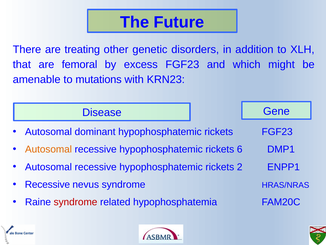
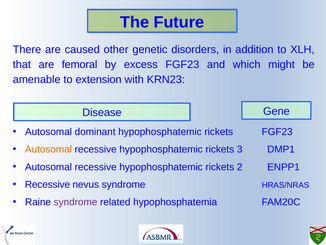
treating: treating -> caused (82, 50)
mutations: mutations -> extension (99, 79)
6: 6 -> 3 (240, 149)
syndrome colour: red -> purple (76, 202)
